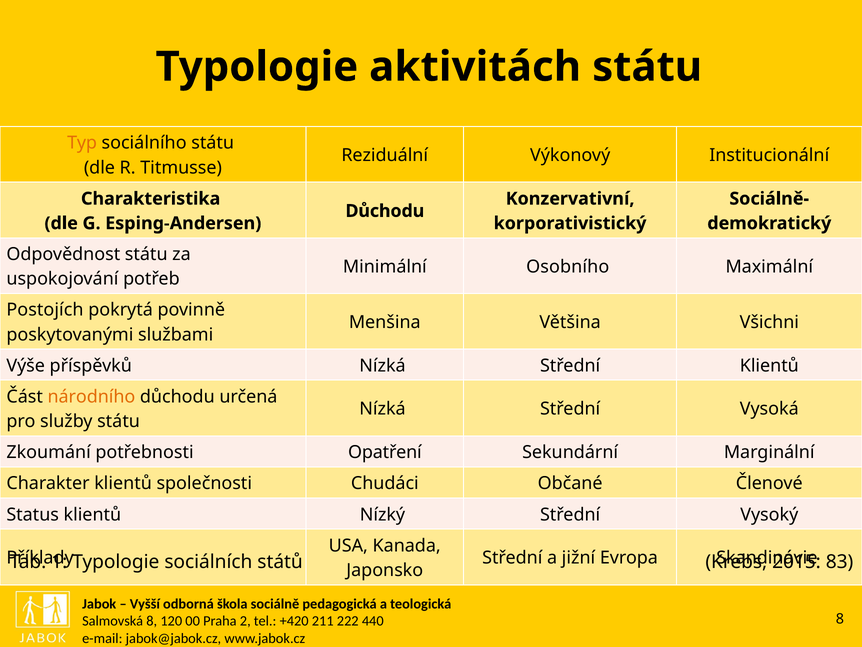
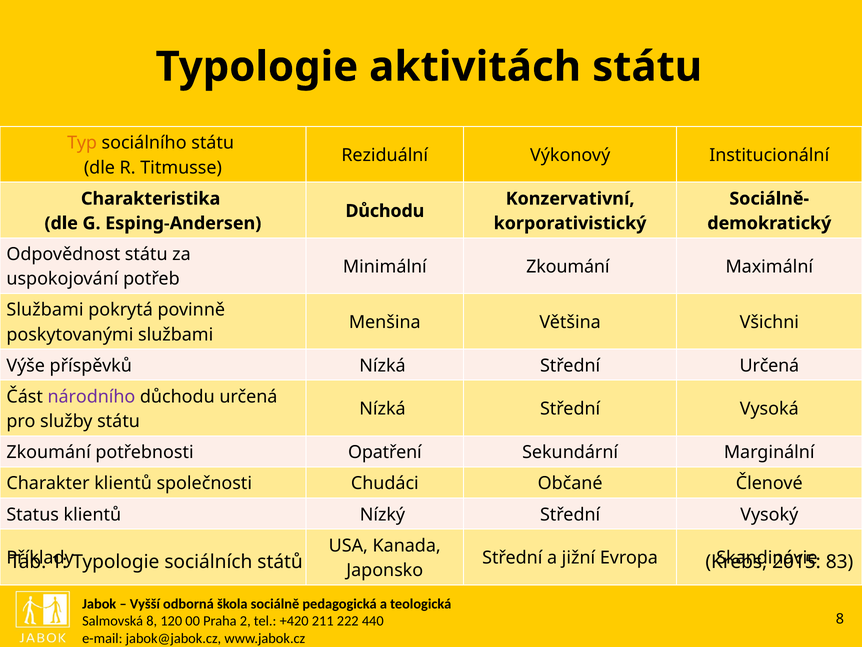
Minimální Osobního: Osobního -> Zkoumání (568, 266)
Postojích: Postojích -> Službami (45, 310)
Střední Klientů: Klientů -> Určená (769, 365)
národního colour: orange -> purple (91, 396)
